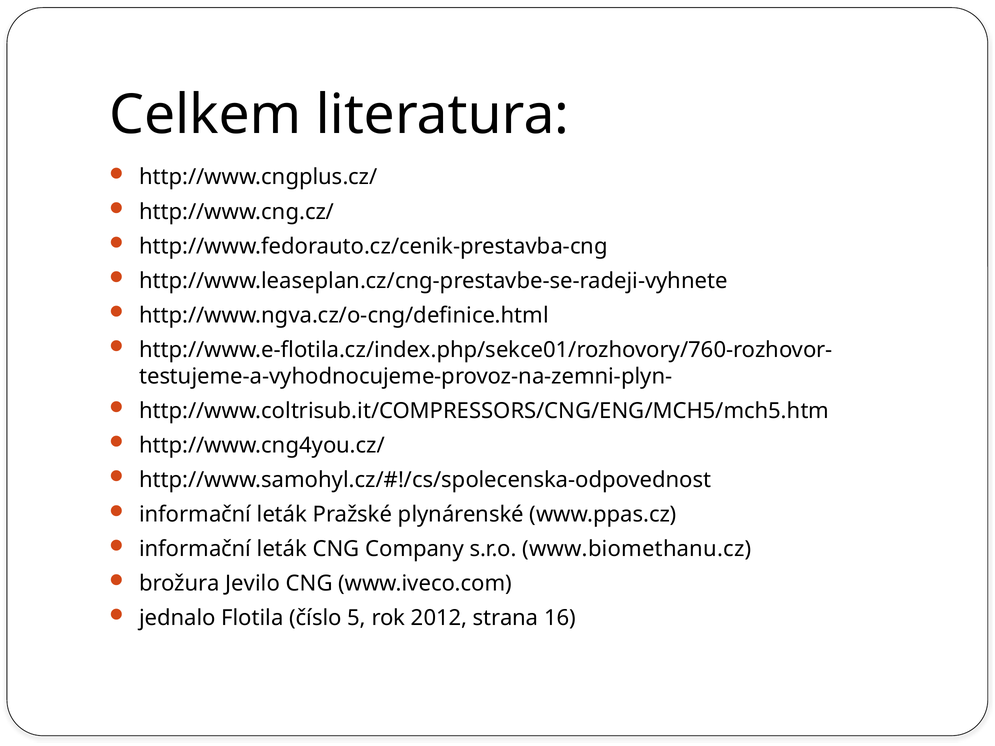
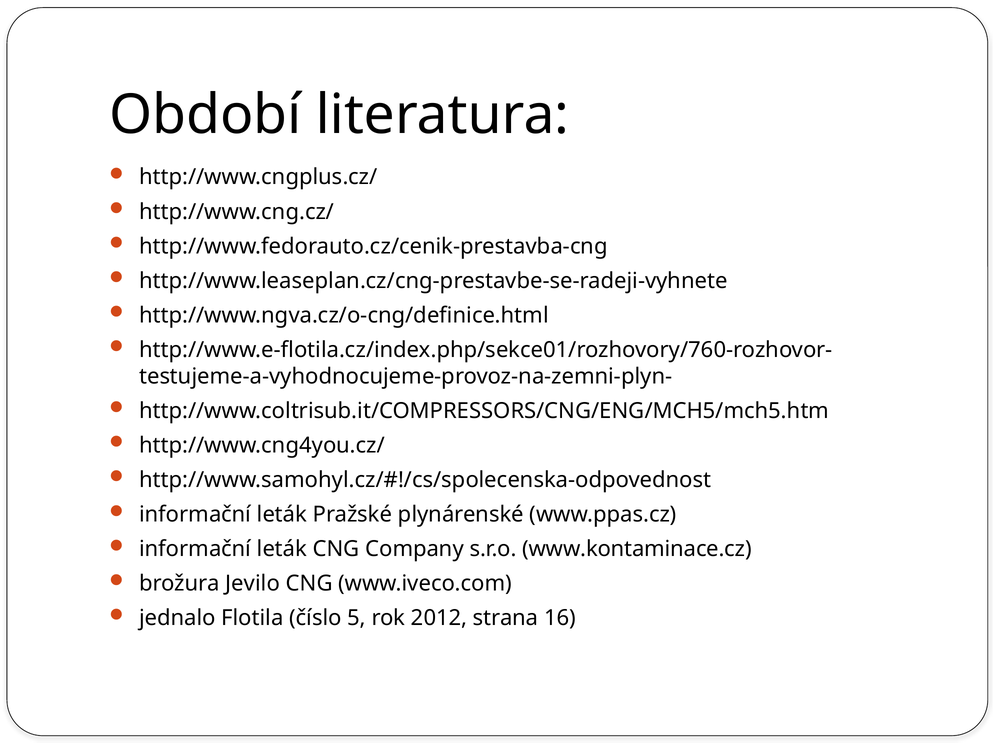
Celkem: Celkem -> Období (205, 115)
www.biomethanu.cz: www.biomethanu.cz -> www.kontaminace.cz (637, 549)
